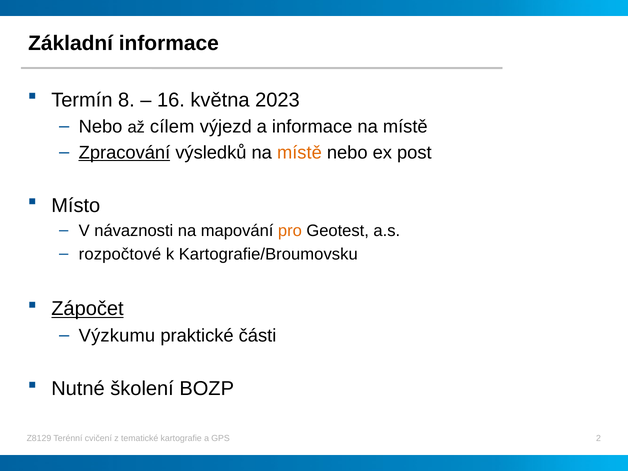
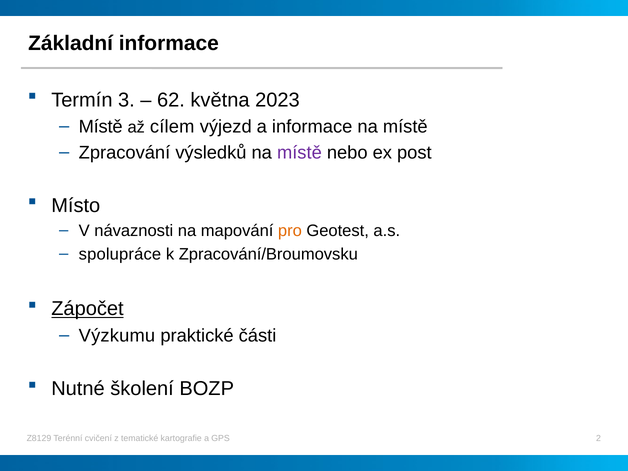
8: 8 -> 3 (126, 100)
16: 16 -> 62 (171, 100)
Nebo: Nebo -> Místě (101, 127)
Zpracování underline: present -> none (124, 153)
místě colour: orange -> purple (299, 153)
rozpočtové: rozpočtové -> spolupráce (120, 254)
Kartografie/Broumovsku: Kartografie/Broumovsku -> Zpracování/Broumovsku (268, 254)
